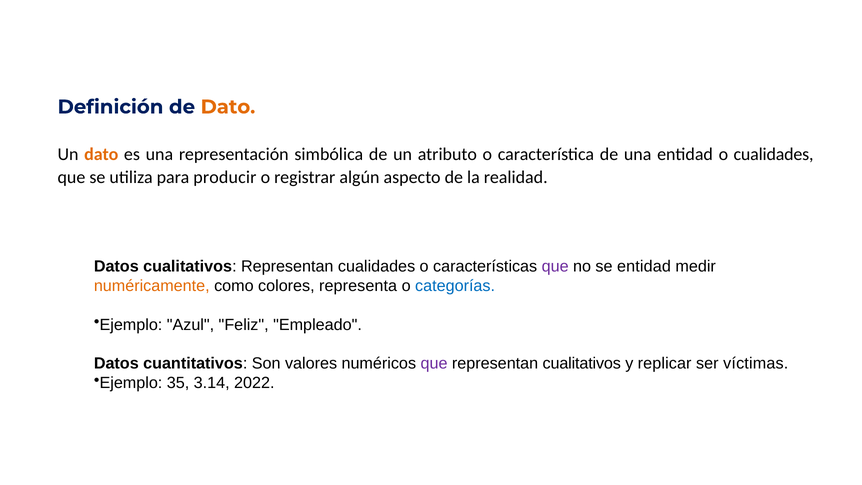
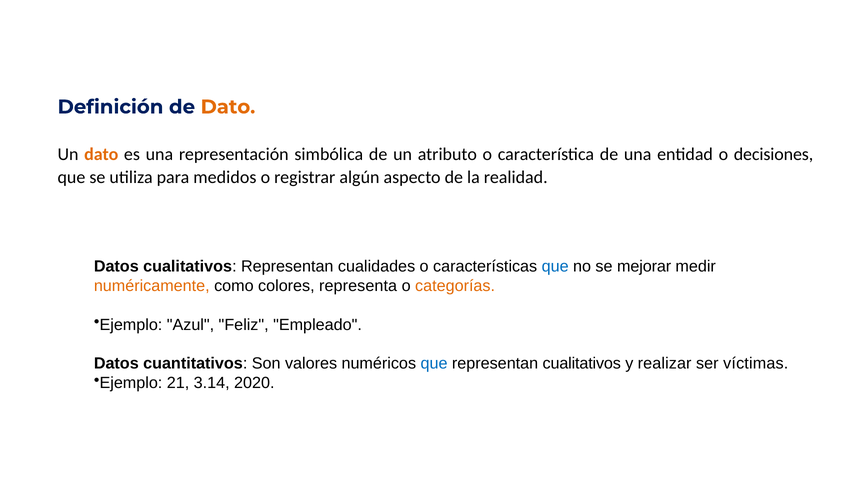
o cualidades: cualidades -> decisiones (774, 154)
producir: producir -> medidos (225, 177)
que colour: purple -> blue (555, 266)
se entidad: entidad -> mejorar (644, 266)
categorías colour: blue -> orange (455, 286)
que colour: purple -> blue (434, 363)
replicar: replicar -> realizar (665, 363)
35: 35 -> 21 (178, 383)
2022: 2022 -> 2020 (254, 383)
